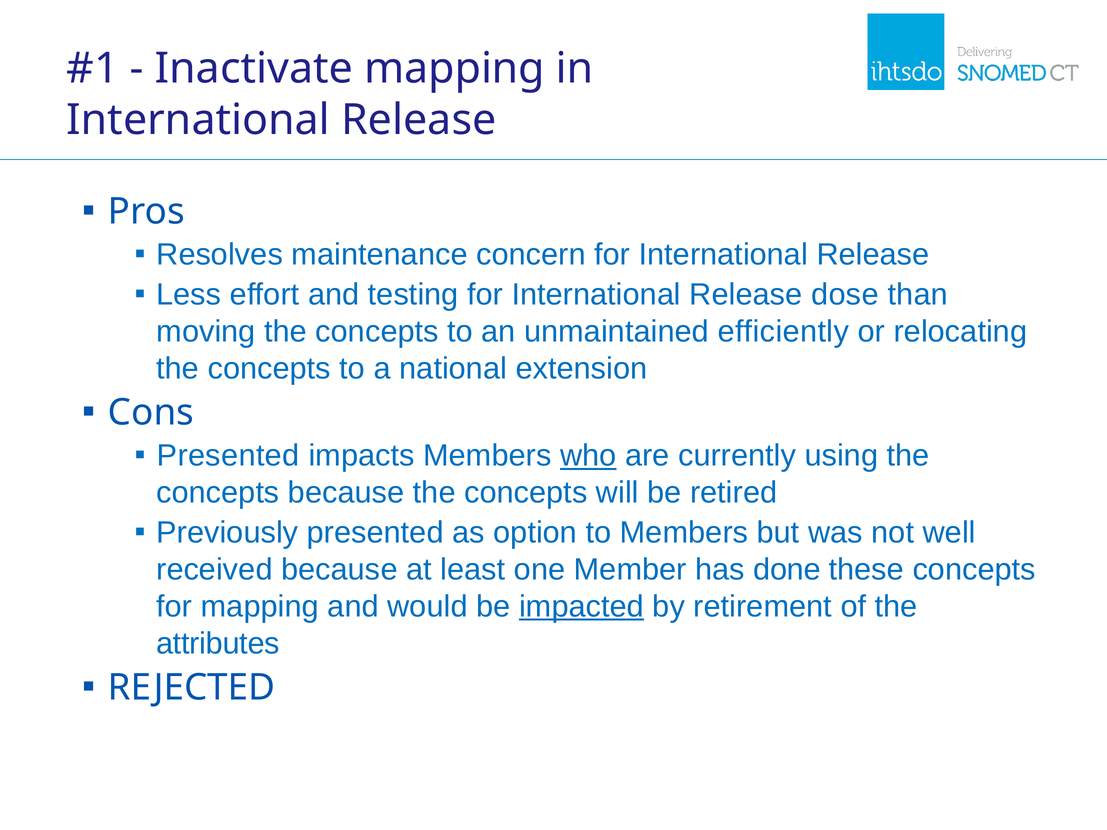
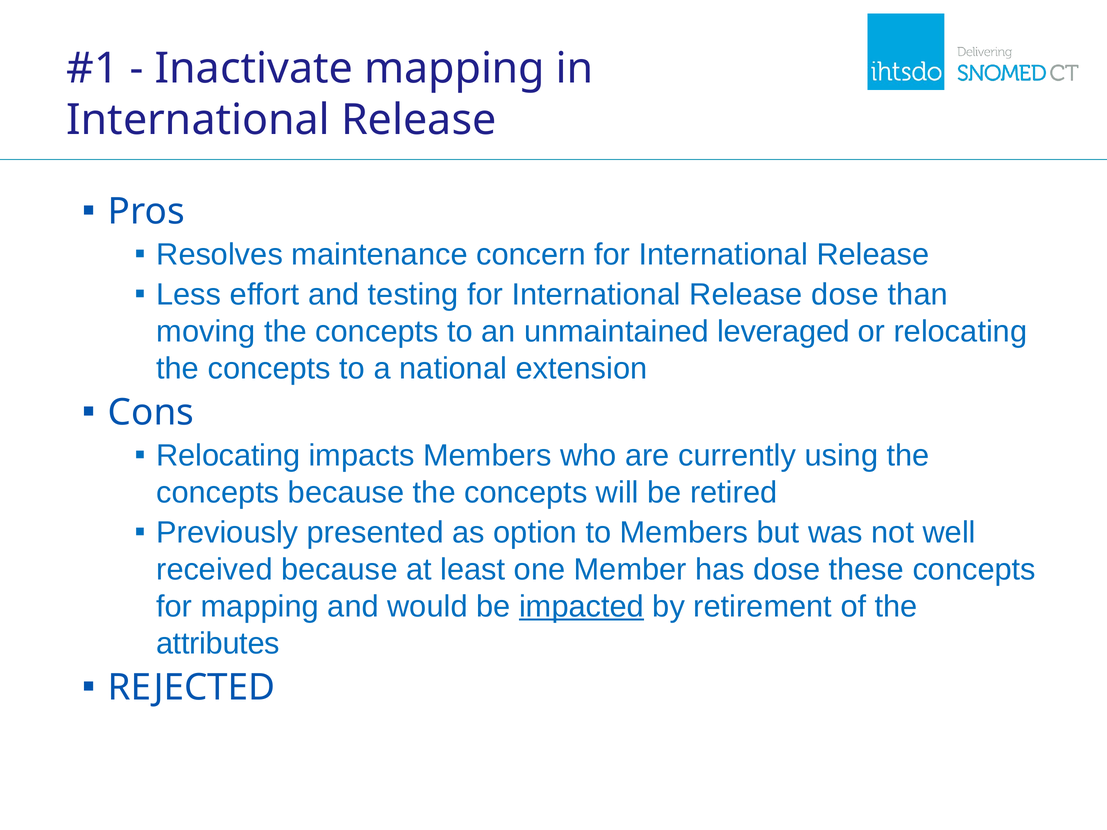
efficiently: efficiently -> leveraged (784, 332)
Presented: Presented -> Relocating (228, 456)
who underline: present -> none (588, 456)
has done: done -> dose (787, 570)
